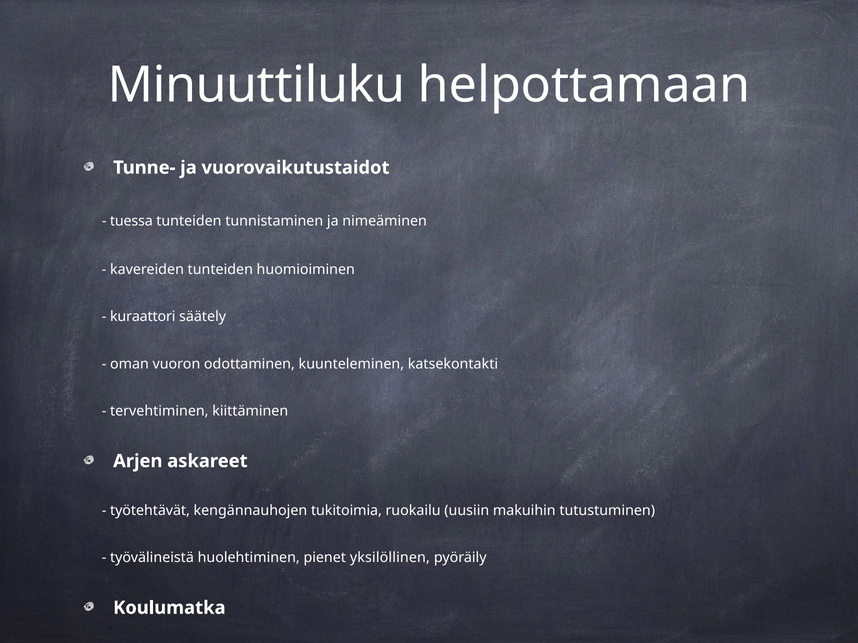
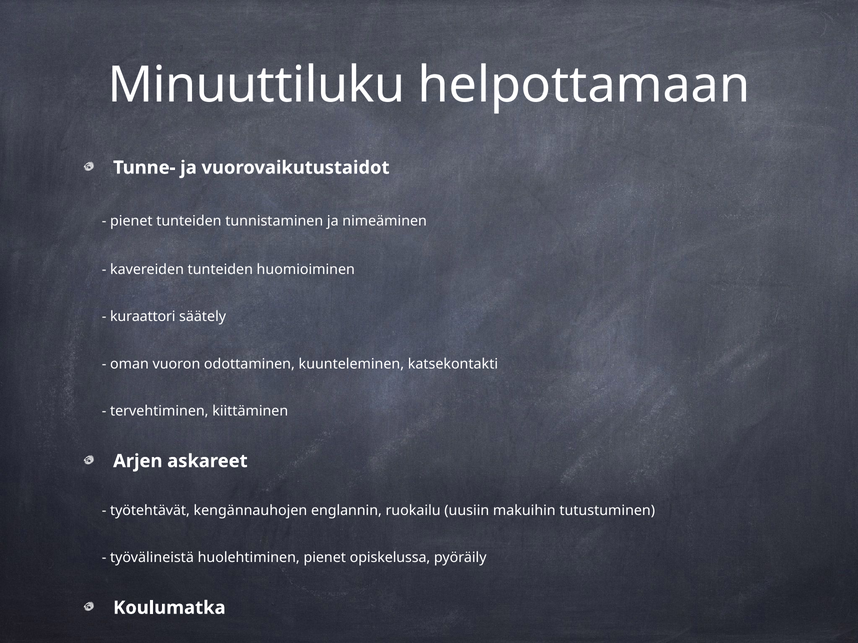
tuessa: tuessa -> pienet (131, 221)
tukitoimia: tukitoimia -> englannin (346, 511)
yksilöllinen: yksilöllinen -> opiskelussa (390, 558)
